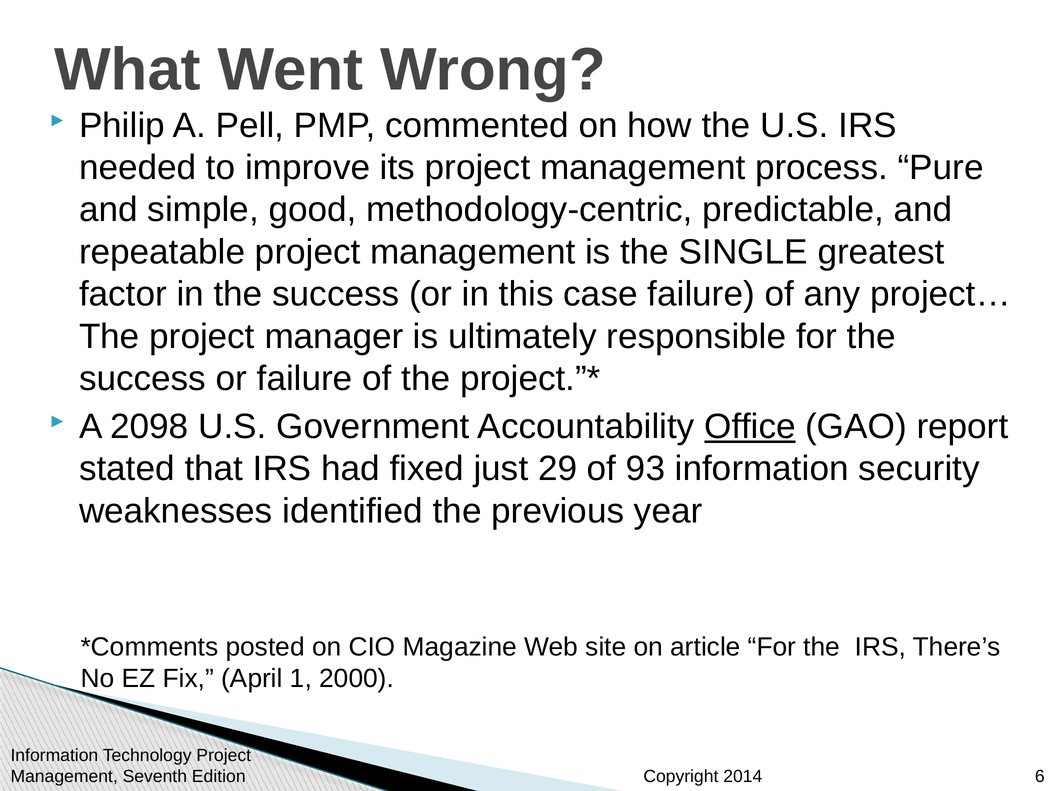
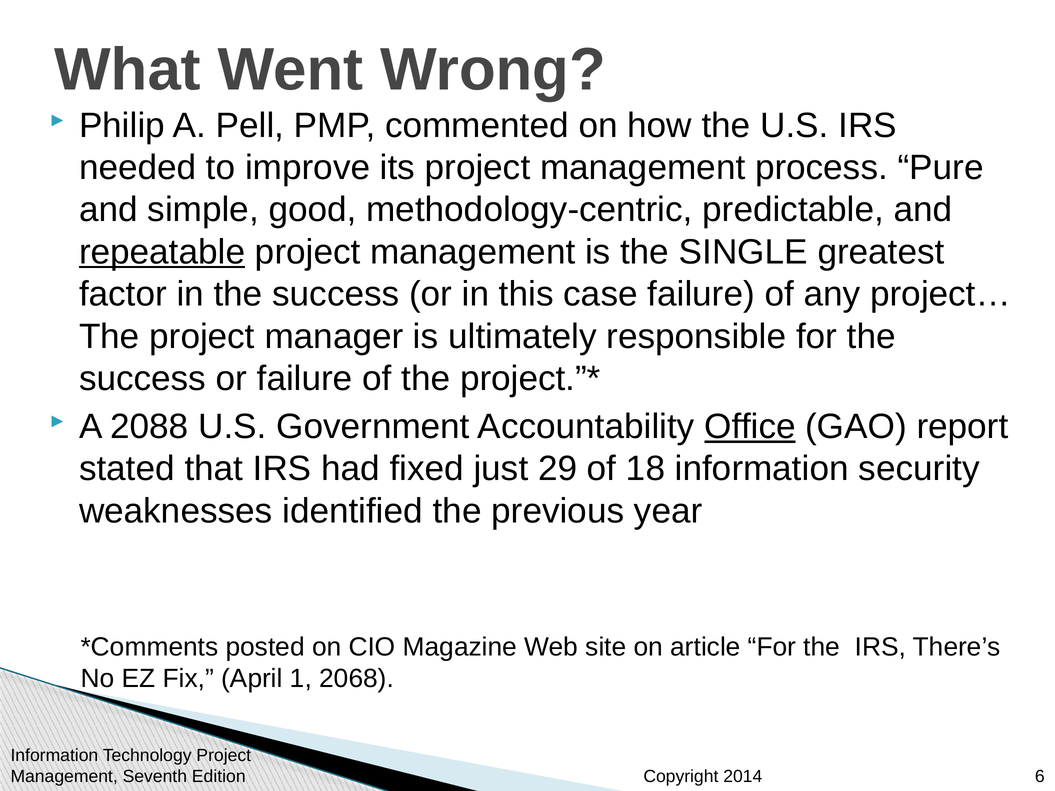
repeatable underline: none -> present (162, 252)
2098: 2098 -> 2088 (149, 427)
93: 93 -> 18 (645, 469)
2000: 2000 -> 2068 (357, 679)
